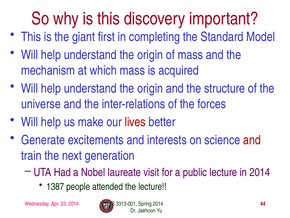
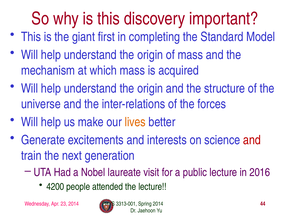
lives colour: red -> orange (135, 122)
in 2014: 2014 -> 2016 (260, 172)
1387: 1387 -> 4200 (55, 186)
